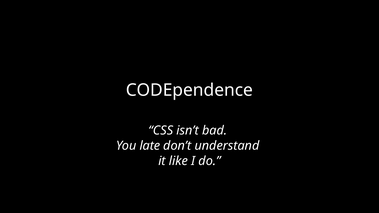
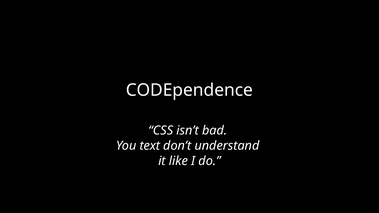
late: late -> text (150, 146)
